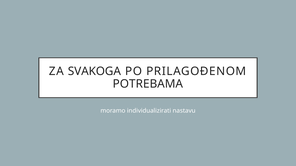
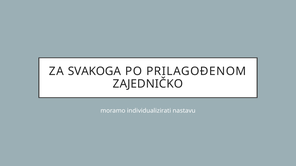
POTREBAMA: POTREBAMA -> ZAJEDNIČKO (148, 84)
